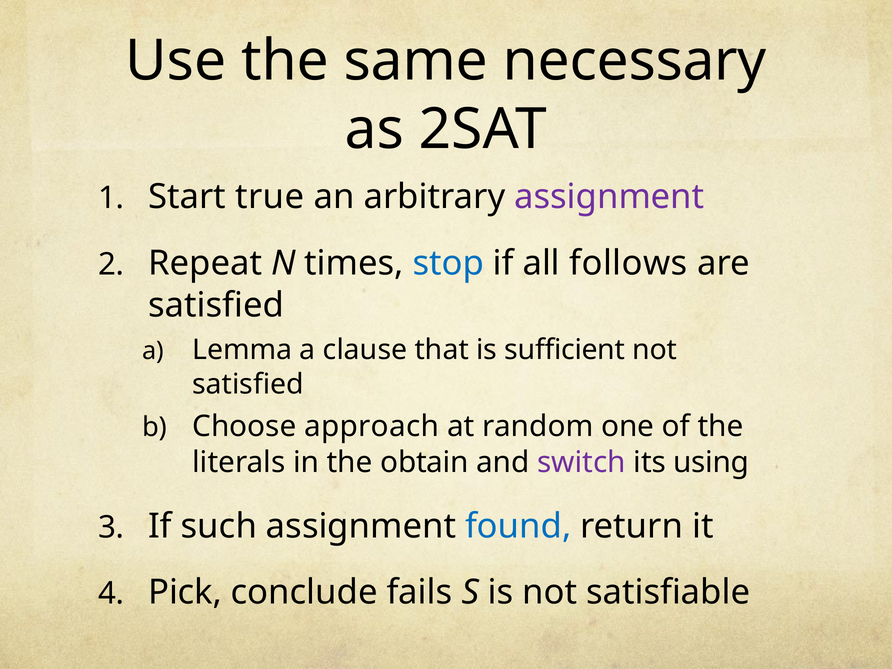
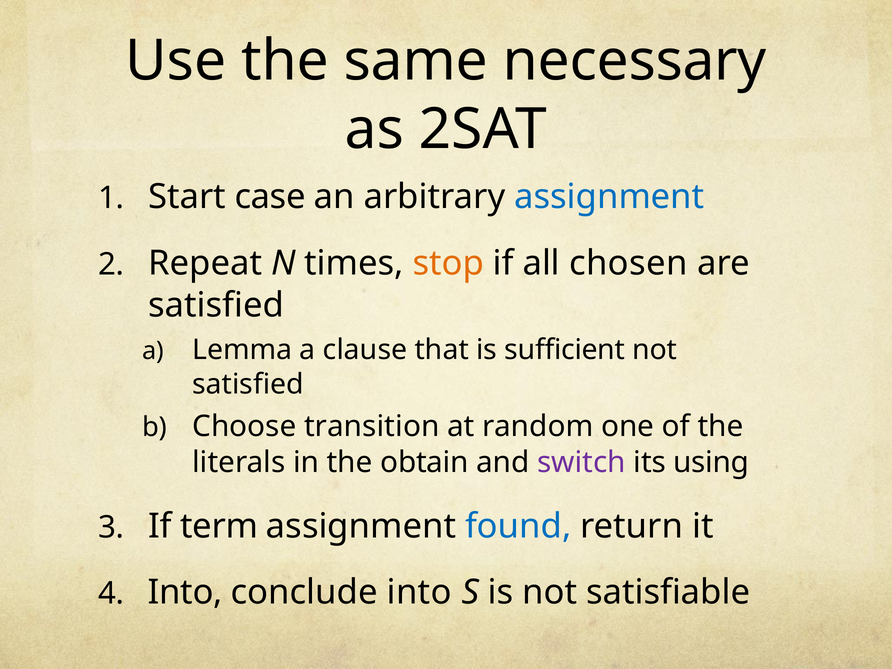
true: true -> case (270, 197)
assignment colour: purple -> blue (609, 197)
stop colour: blue -> orange (448, 263)
follows: follows -> chosen (628, 263)
approach: approach -> transition (372, 427)
such: such -> term (219, 526)
Pick: Pick -> Into (185, 593)
conclude fails: fails -> into (419, 593)
